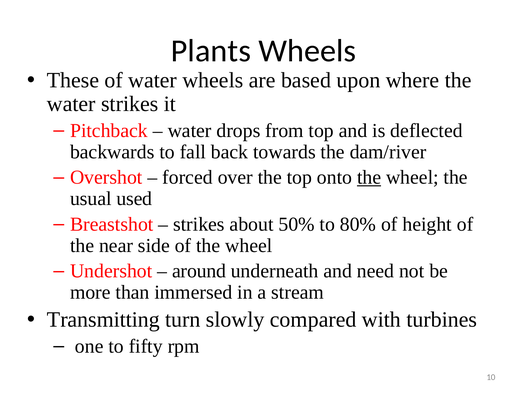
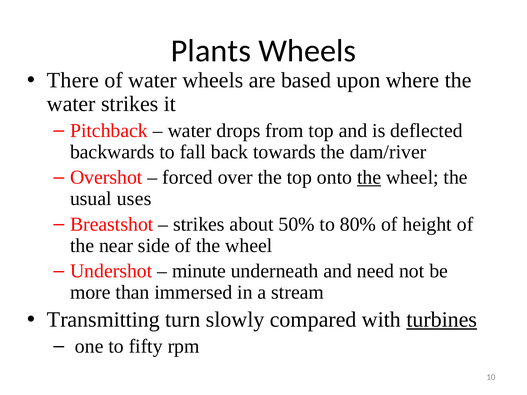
These: These -> There (73, 80)
used: used -> uses (134, 199)
around: around -> minute (199, 271)
turbines underline: none -> present (442, 320)
